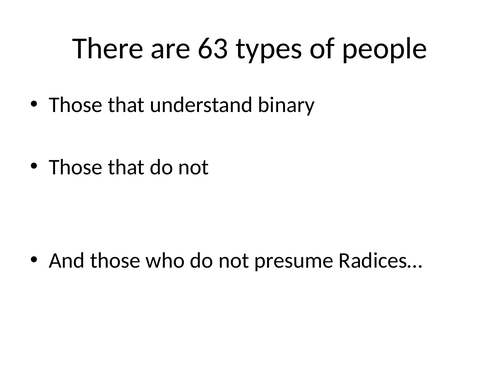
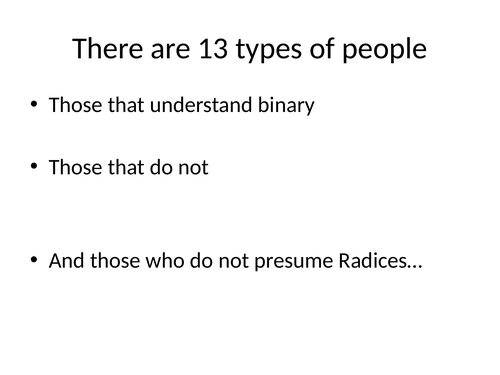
63: 63 -> 13 (213, 48)
